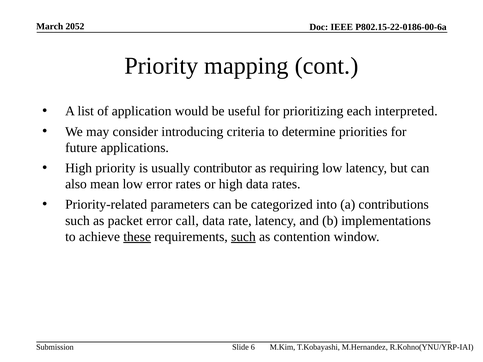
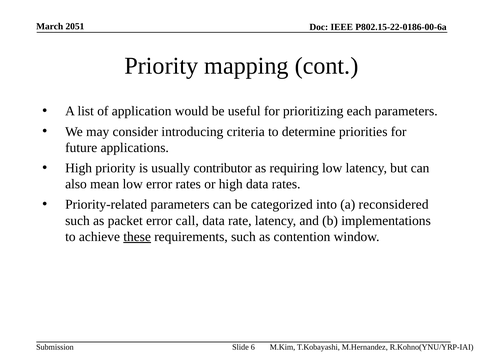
2052: 2052 -> 2051 (75, 26)
each interpreted: interpreted -> parameters (406, 111)
contributions: contributions -> reconsidered (394, 205)
such underline: present -> none (243, 237)
